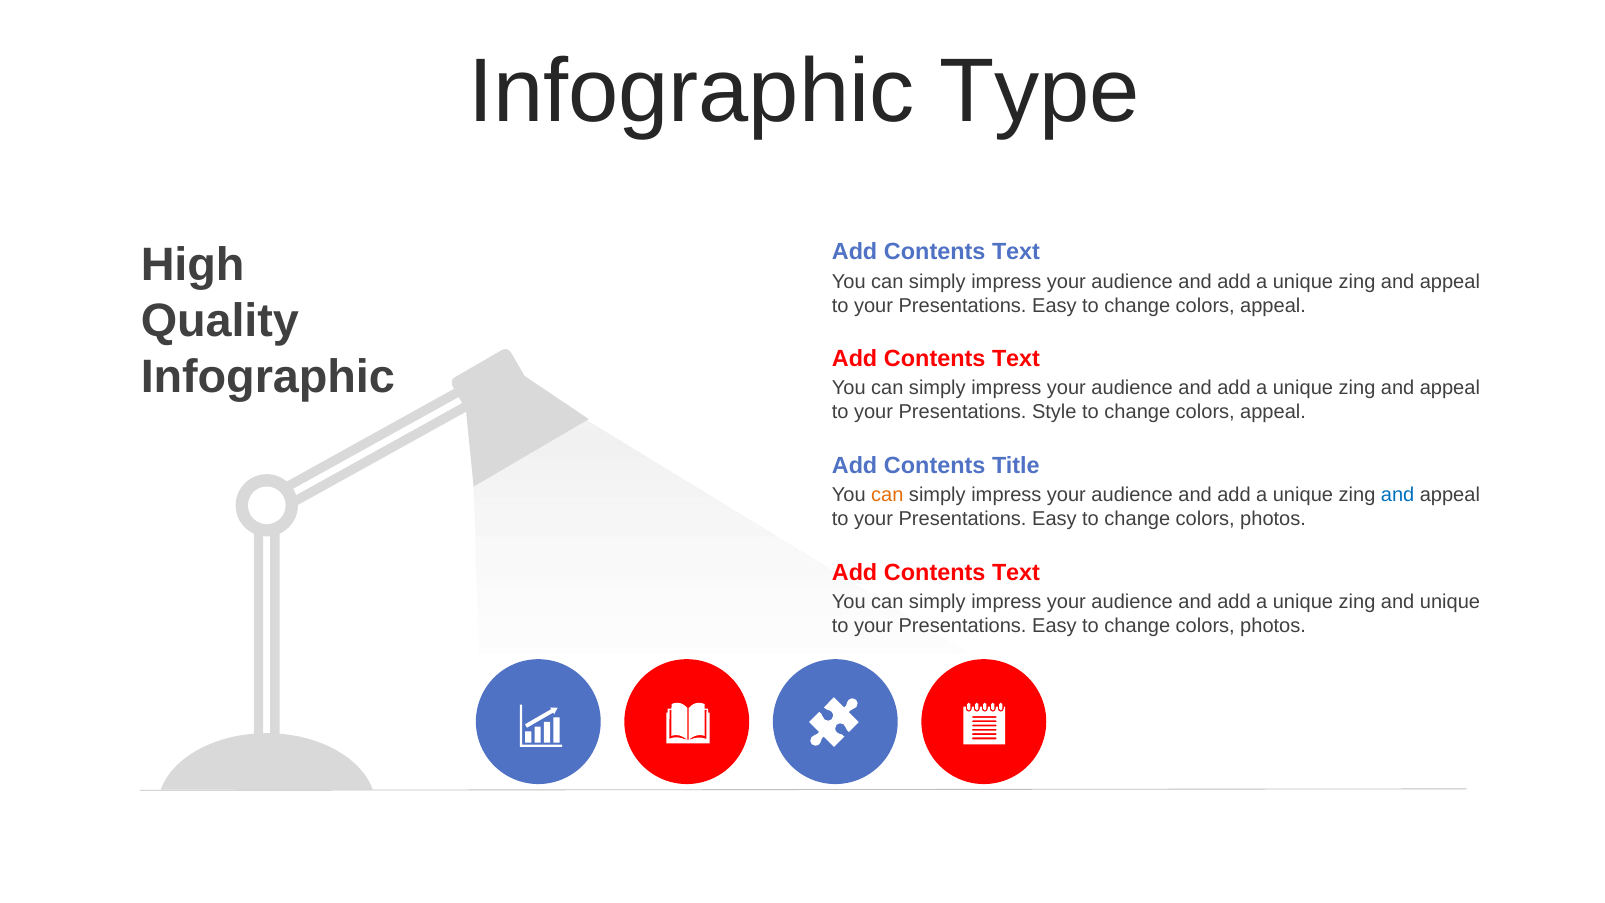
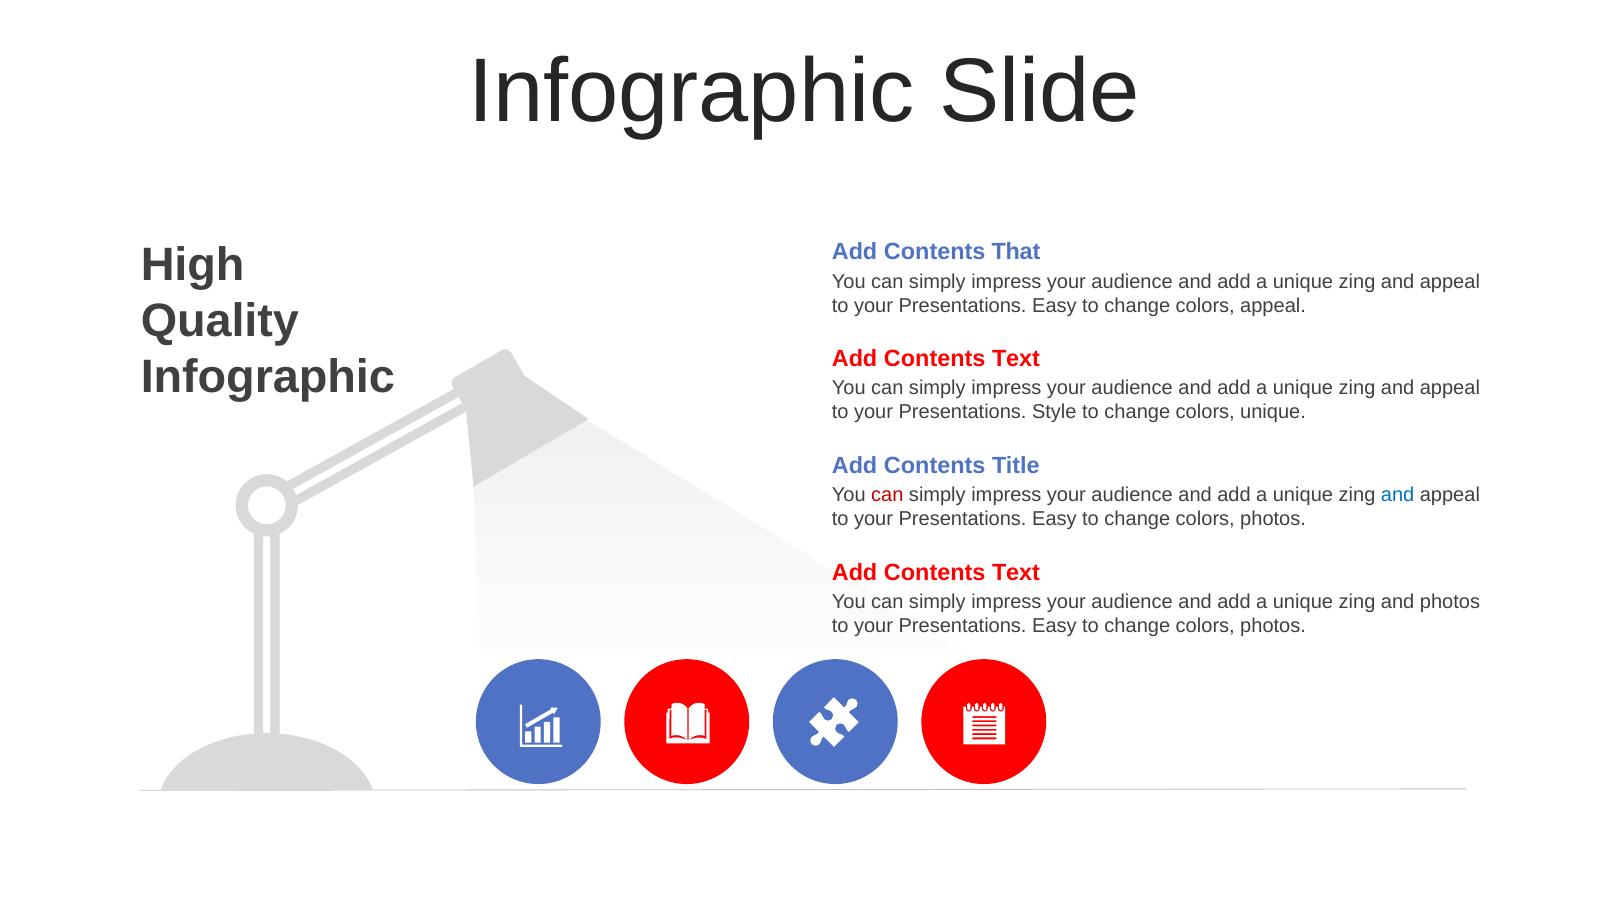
Type: Type -> Slide (1040, 92)
Text: Text -> That (1016, 252)
appeal: appeal -> unique (1273, 412)
can colour: orange -> red (887, 495)
and unique: unique -> photos (1450, 602)
